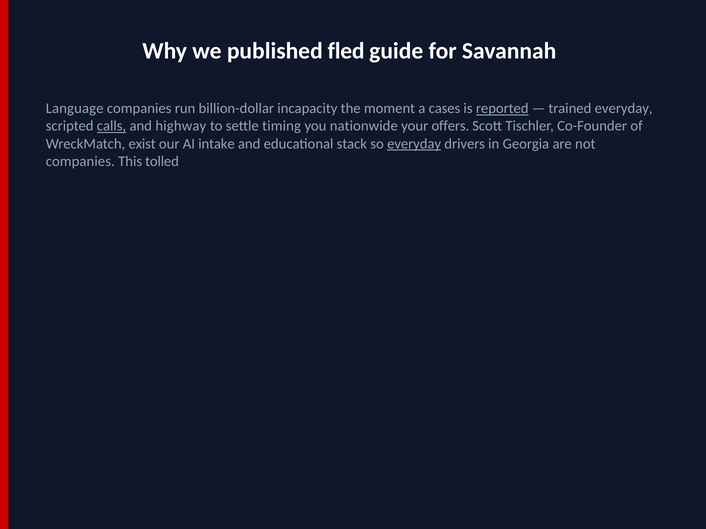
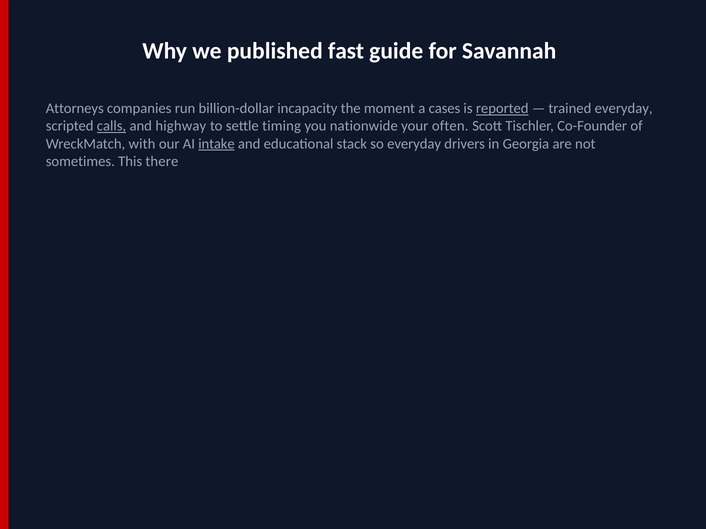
fled: fled -> fast (346, 51)
Language: Language -> Attorneys (75, 109)
offers: offers -> often (450, 126)
exist: exist -> with (142, 144)
intake underline: none -> present (217, 144)
everyday underline: present -> none (414, 144)
companies: companies -> sometimes (80, 162)
tolled: tolled -> there (162, 162)
